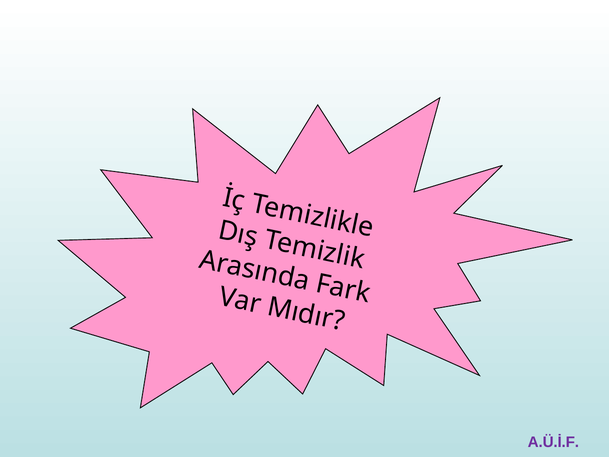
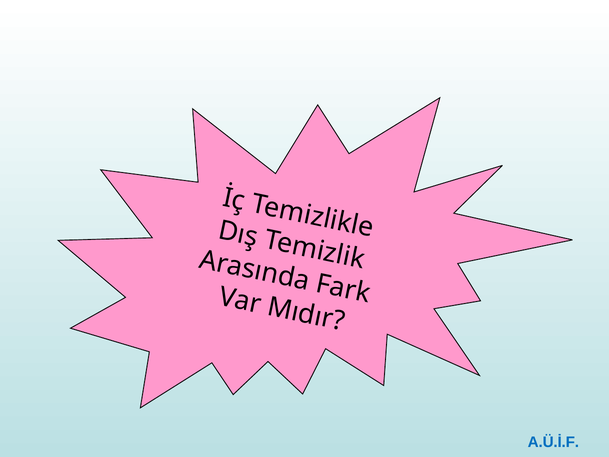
A.Ü.İ.F colour: purple -> blue (553, 442)
